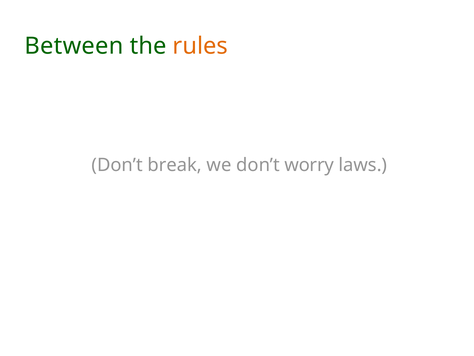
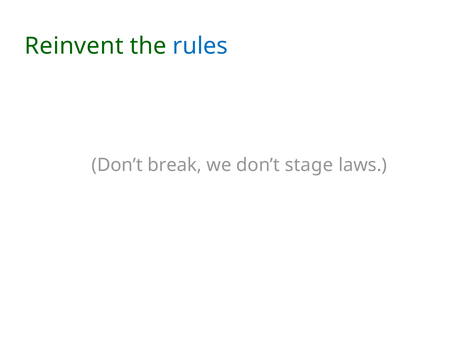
Between: Between -> Reinvent (74, 46)
rules colour: orange -> blue (200, 46)
worry: worry -> stage (309, 165)
